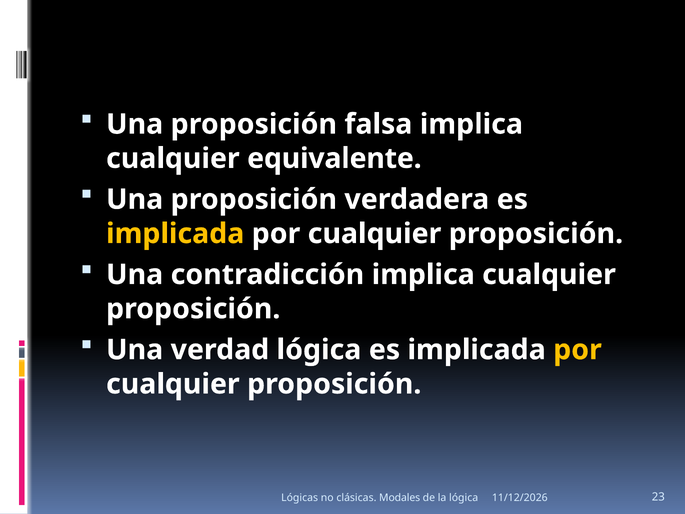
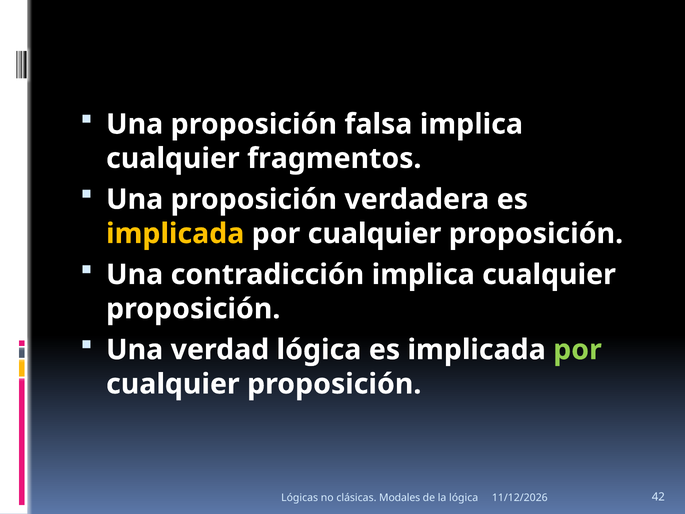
equivalente: equivalente -> fragmentos (334, 158)
por colour: yellow -> light green (578, 350)
23: 23 -> 42 (658, 497)
